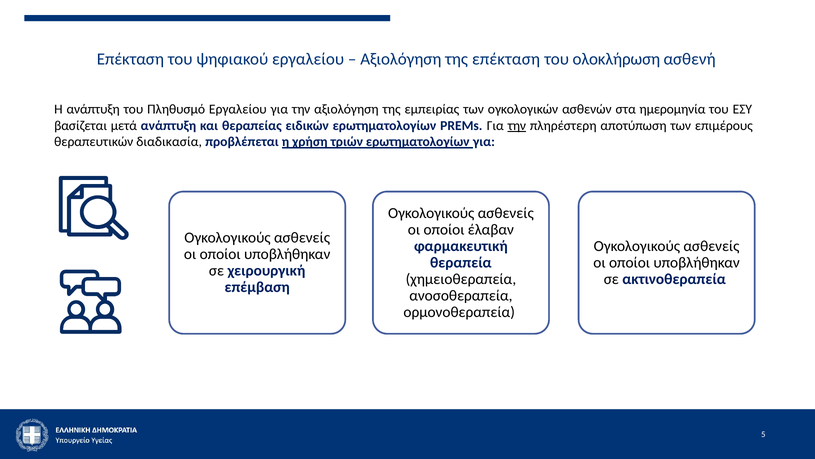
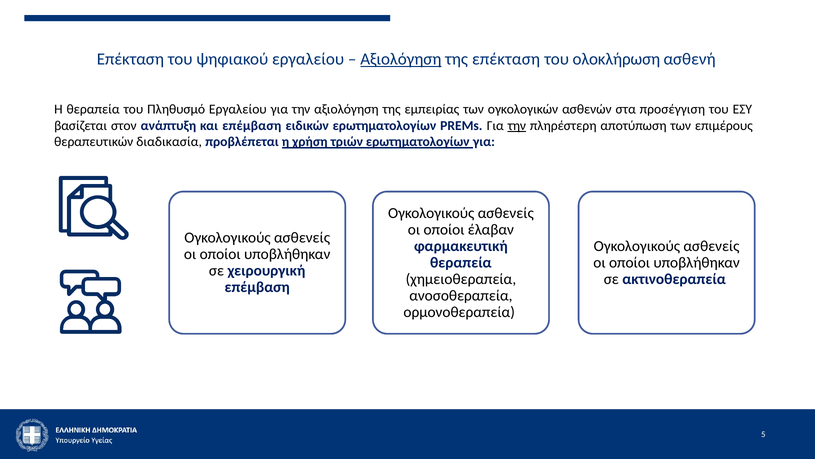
Αξιολόγηση underline: none -> present (401, 59)
Η ανάπτυξη: ανάπτυξη -> θεραπεία (93, 109)
ημερομηνία: ημερομηνία -> προσέγγιση (672, 109)
μετά: μετά -> στον (124, 125)
και θεραπείας: θεραπείας -> επέμβαση (252, 125)
